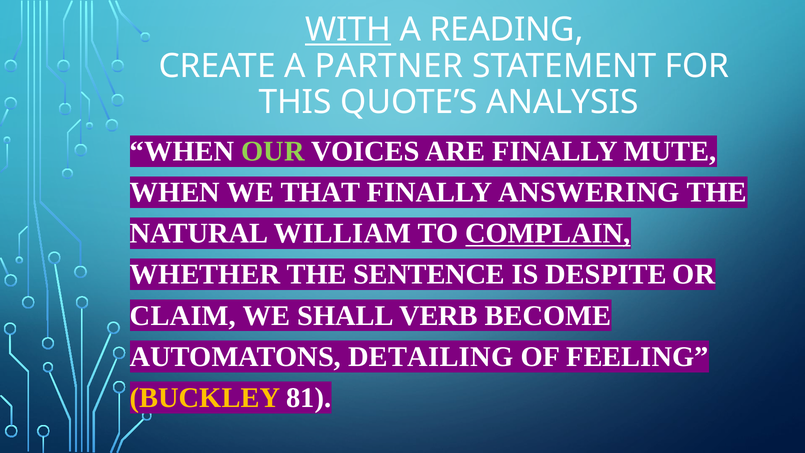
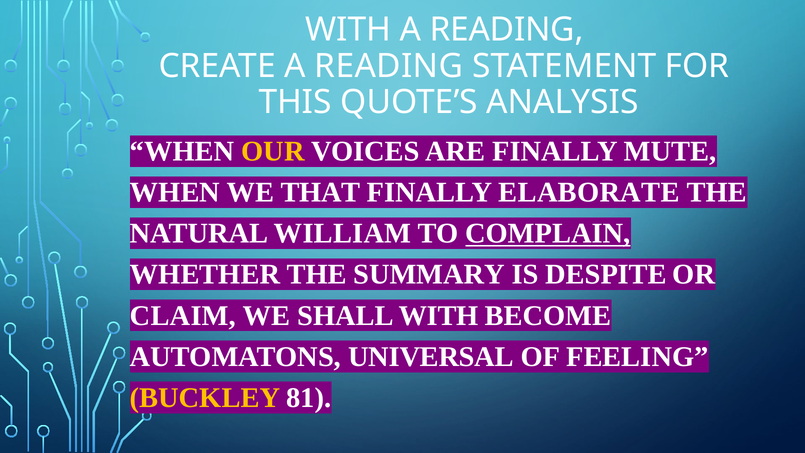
WITH underline: present -> none (348, 30)
CREATE A PARTNER: PARTNER -> READING (389, 66)
OUR colour: light green -> yellow (273, 151)
ANSWERING: ANSWERING -> ELABORATE (589, 192)
SENTENCE: SENTENCE -> SUMMARY (429, 274)
SHALL VERB: VERB -> WITH (439, 315)
DETAILING: DETAILING -> UNIVERSAL (431, 356)
